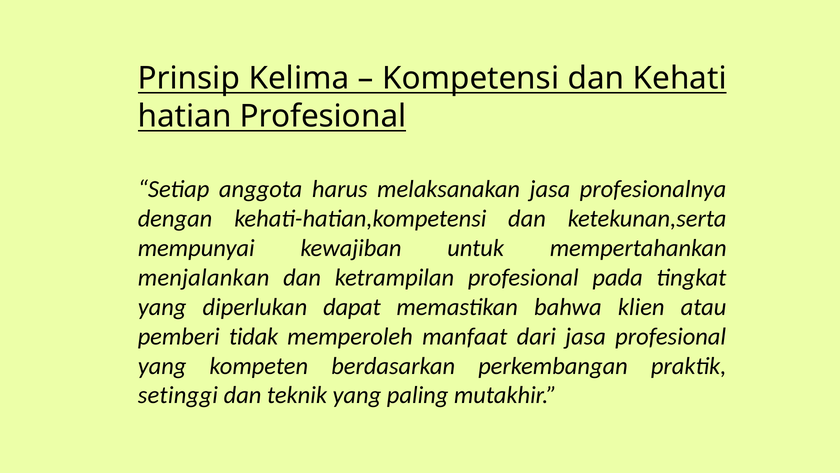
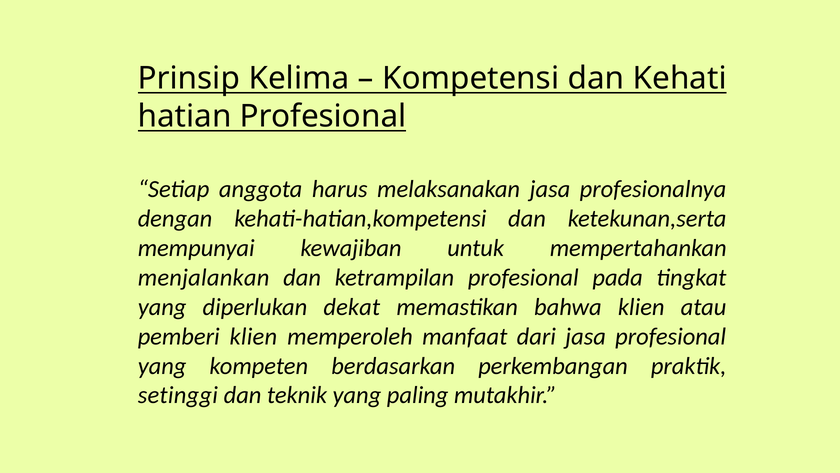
dapat: dapat -> dekat (352, 307)
pemberi tidak: tidak -> klien (253, 336)
